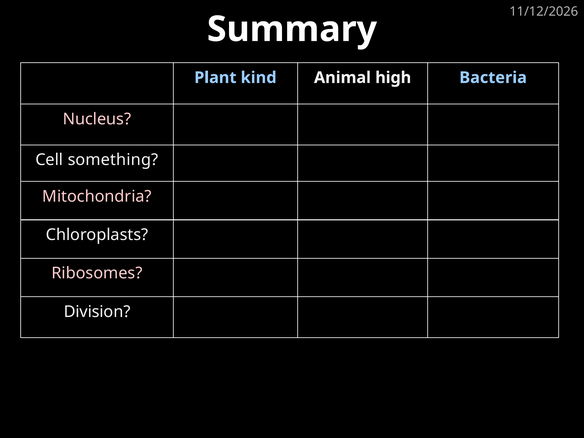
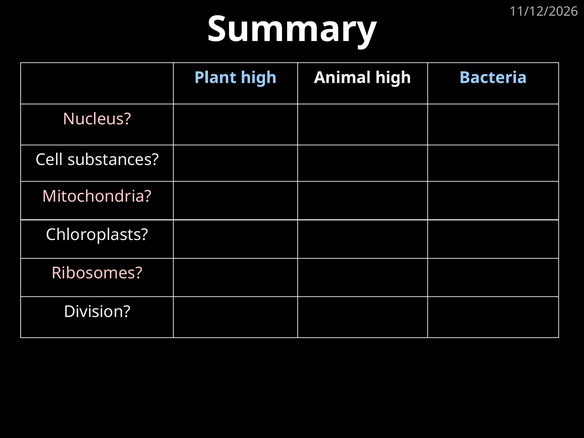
Plant kind: kind -> high (259, 78)
something: something -> substances (113, 160)
